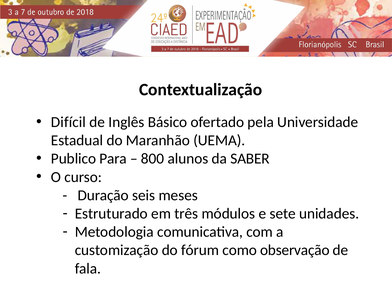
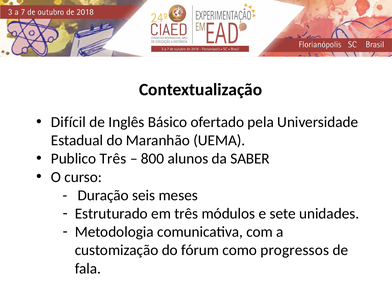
Publico Para: Para -> Três (113, 159)
observação: observação -> progressos (295, 250)
